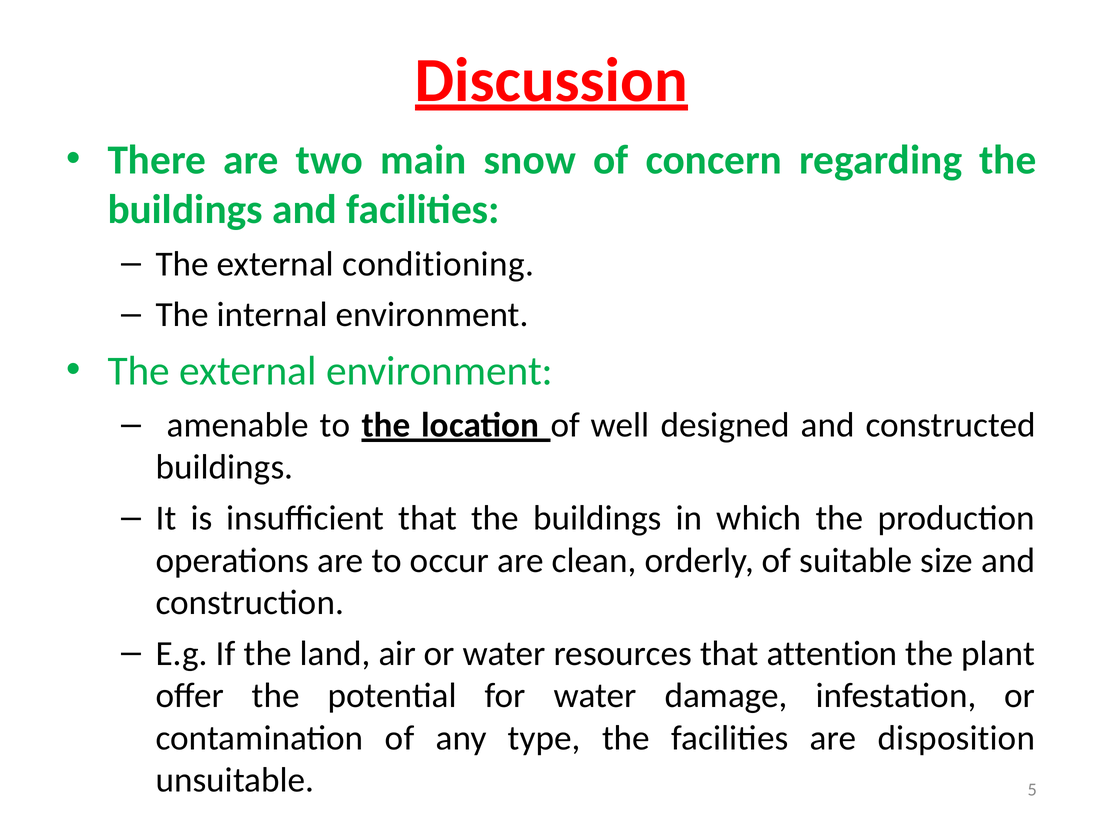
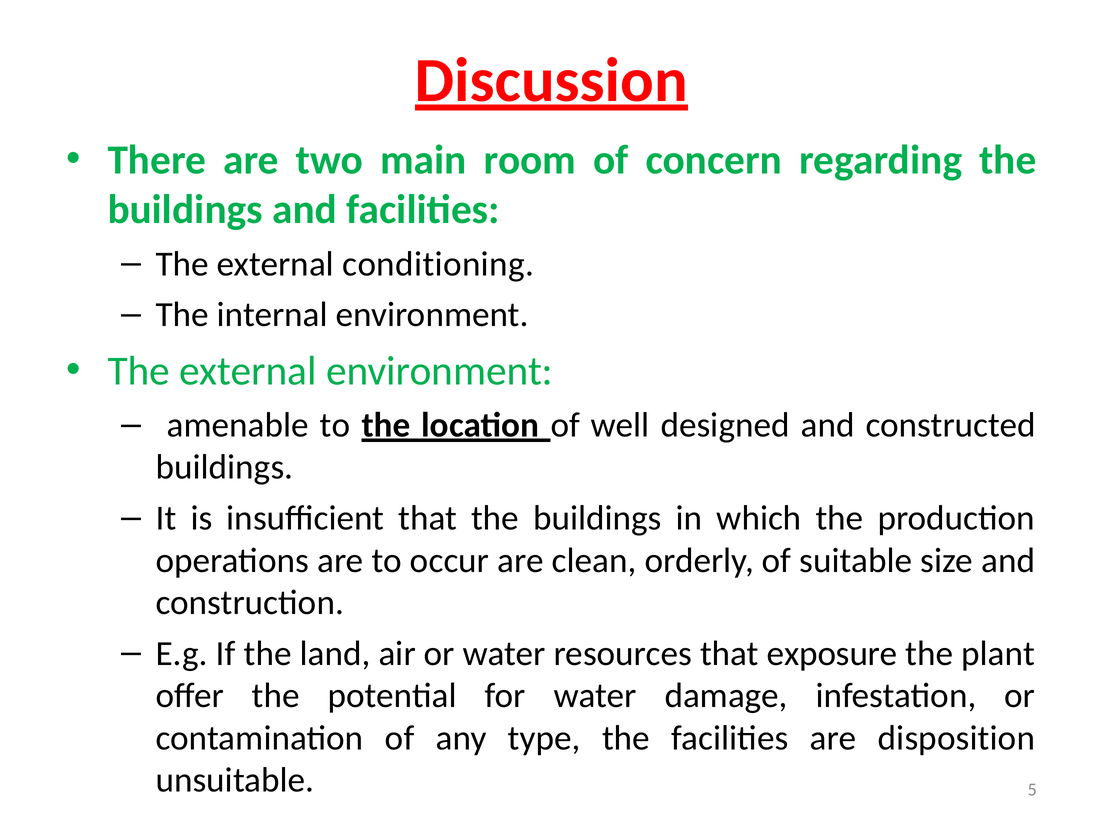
snow: snow -> room (530, 160)
attention: attention -> exposure (832, 654)
